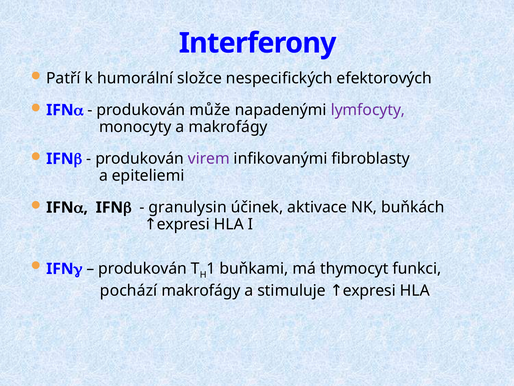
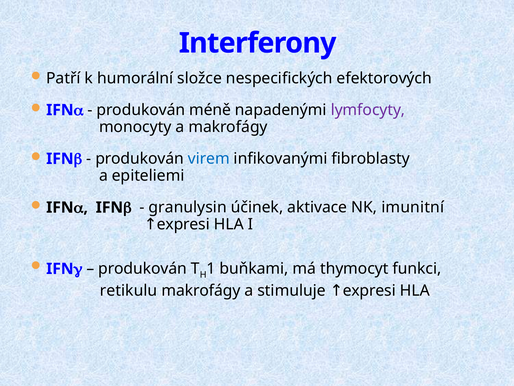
může: může -> méně (210, 110)
virem colour: purple -> blue (209, 159)
buňkách: buňkách -> imunitní (413, 207)
pochází: pochází -> retikulu (129, 290)
